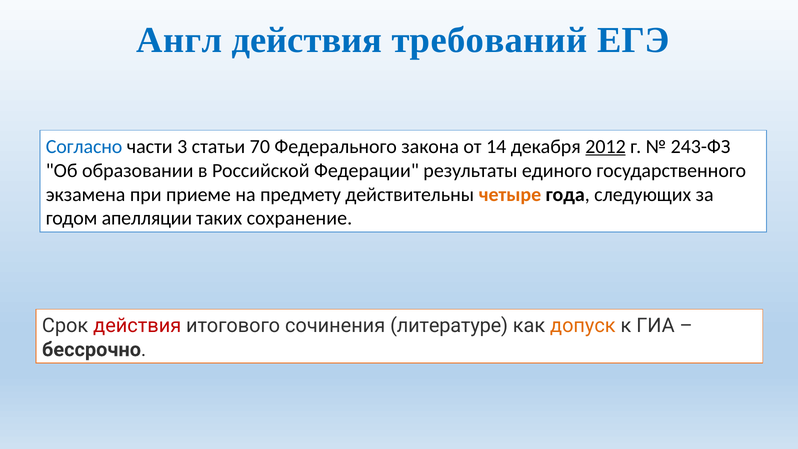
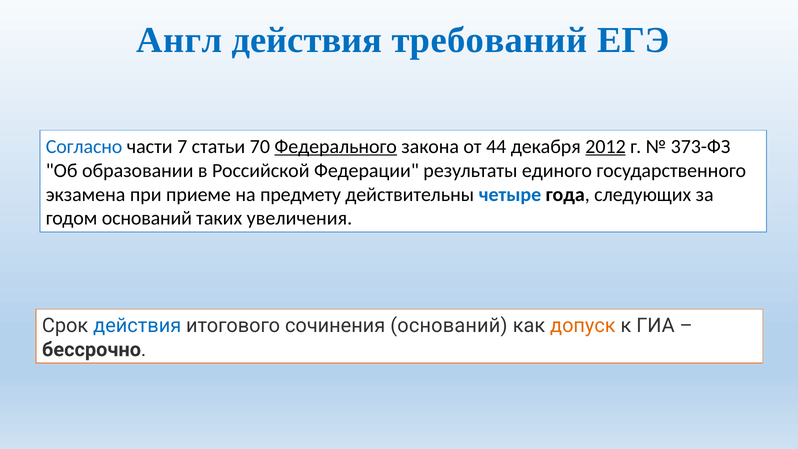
3: 3 -> 7 (182, 146)
Федерального underline: none -> present (336, 146)
14: 14 -> 44 (496, 146)
243-ФЗ: 243-ФЗ -> 373-ФЗ (700, 146)
четыре colour: orange -> blue (510, 194)
годом апелляции: апелляции -> оснований (147, 218)
сохранение: сохранение -> увеличения (299, 218)
действия colour: red -> blue (137, 326)
сочинения литературе: литературе -> оснований (449, 326)
